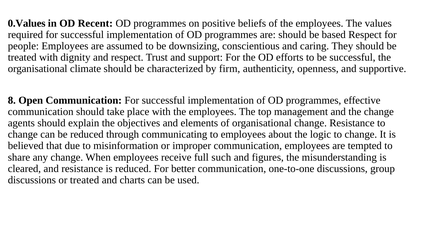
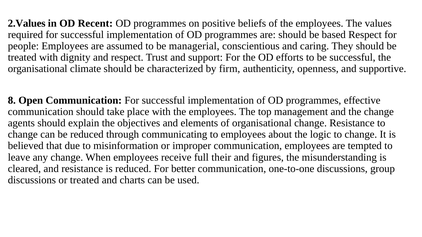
0.Values: 0.Values -> 2.Values (27, 23)
downsizing: downsizing -> managerial (194, 46)
share: share -> leave (19, 157)
such: such -> their (221, 157)
